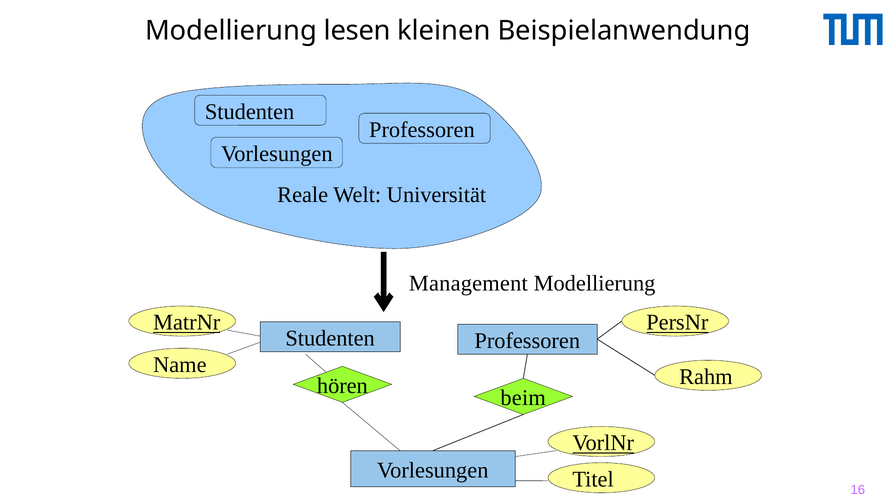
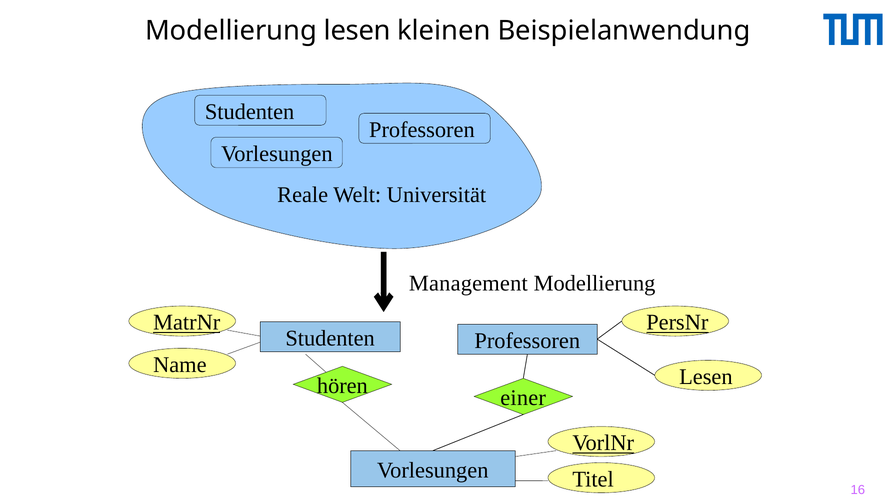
Rahm: Rahm -> Lesen (706, 377)
beim: beim -> einer (523, 398)
